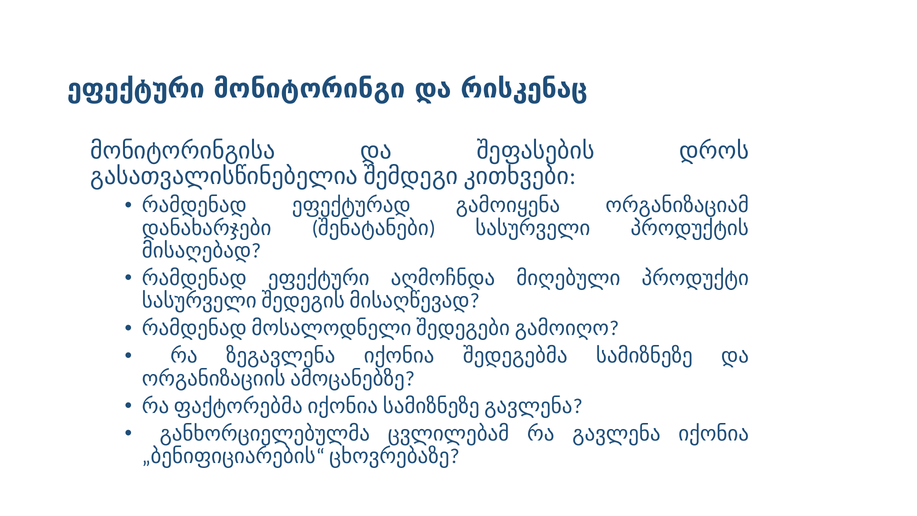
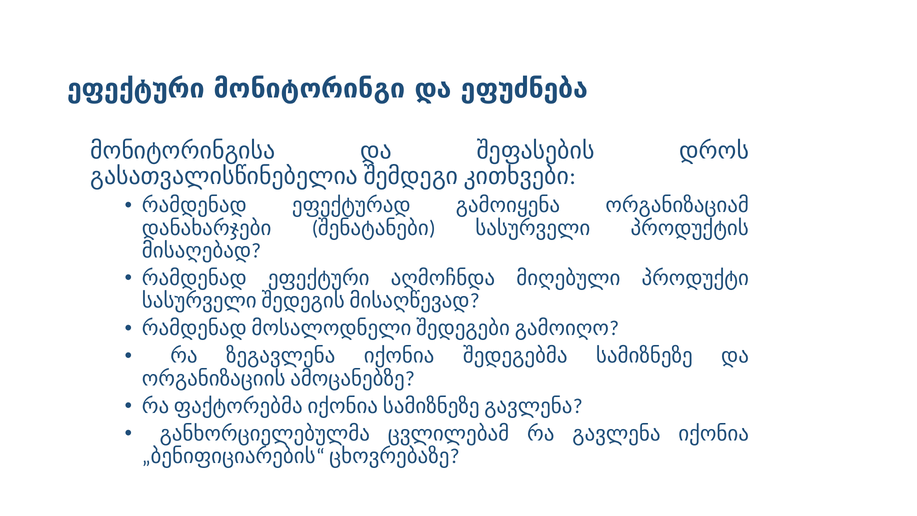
რისკენაც: რისკენაც -> ეფუძნება (525, 89)
